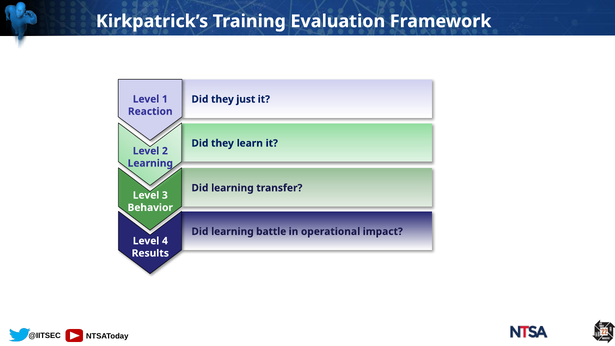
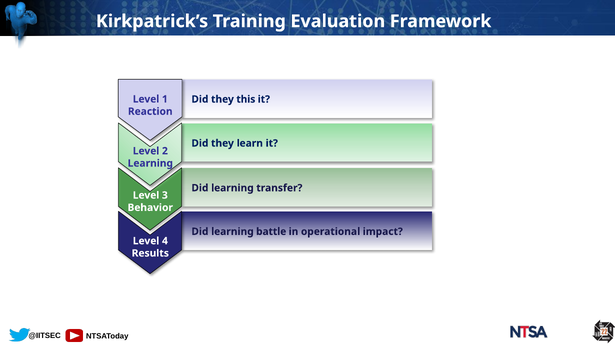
just: just -> this (246, 99)
